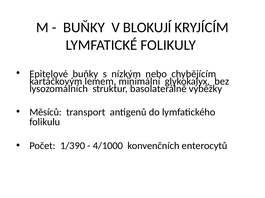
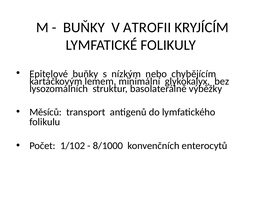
BLOKUJÍ: BLOKUJÍ -> ATROFII (147, 28)
1/390: 1/390 -> 1/102 (73, 146)
4/1000: 4/1000 -> 8/1000 (108, 146)
